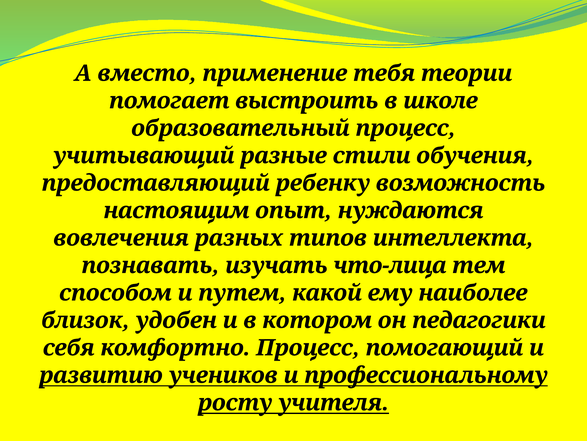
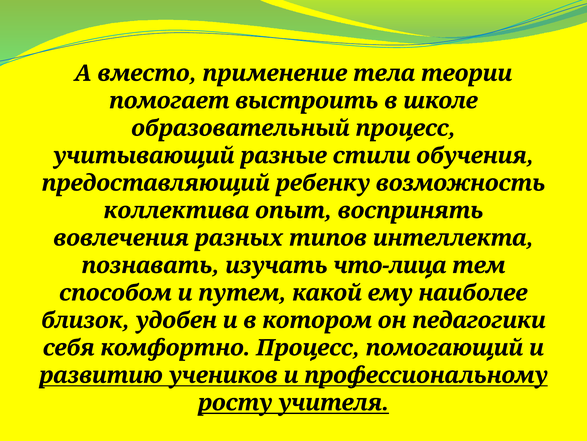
тебя: тебя -> тела (384, 73)
настоящим: настоящим -> коллектива (176, 210)
нуждаются: нуждаются -> воспринять (411, 210)
